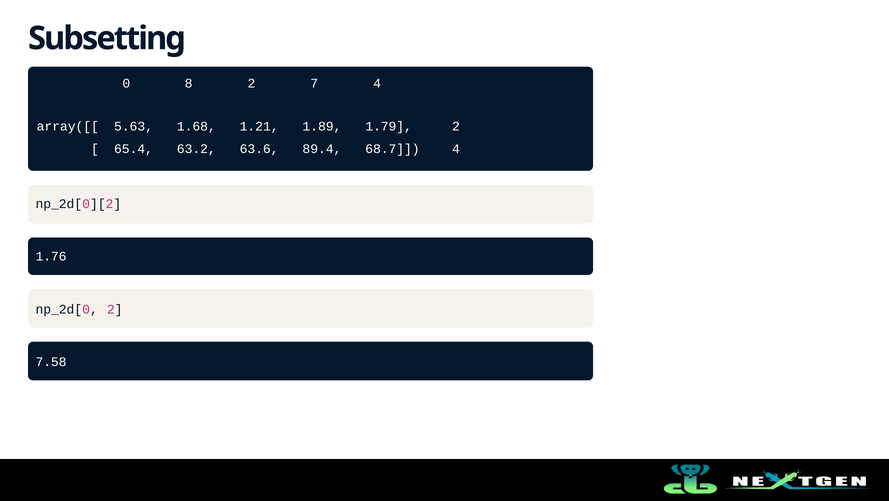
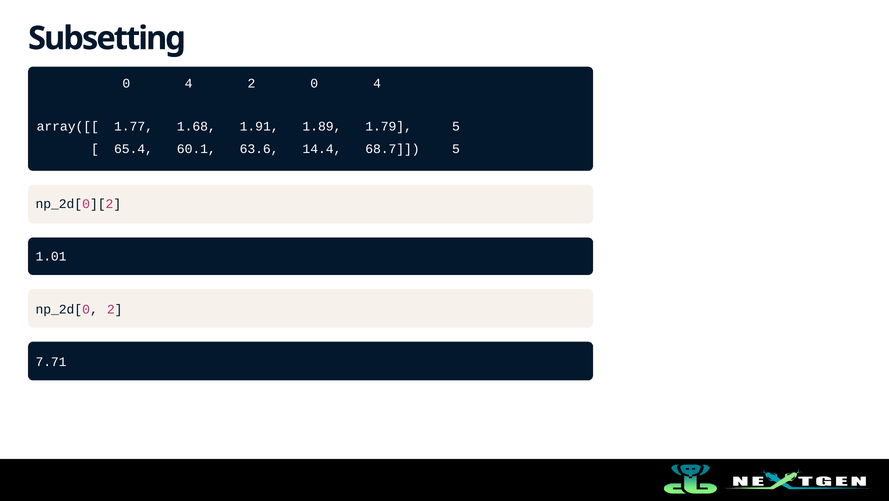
8: 8 -> 4 (189, 83)
2 7: 7 -> 0 (314, 83)
5.63: 5.63 -> 1.77 (134, 126)
1.21: 1.21 -> 1.91 (259, 126)
1.79 2: 2 -> 5 (456, 126)
63.2: 63.2 -> 60.1 (196, 149)
89.4: 89.4 -> 14.4 (322, 149)
68.7 4: 4 -> 5 (456, 149)
1.76: 1.76 -> 1.01 (51, 257)
7.58: 7.58 -> 7.71 (51, 362)
